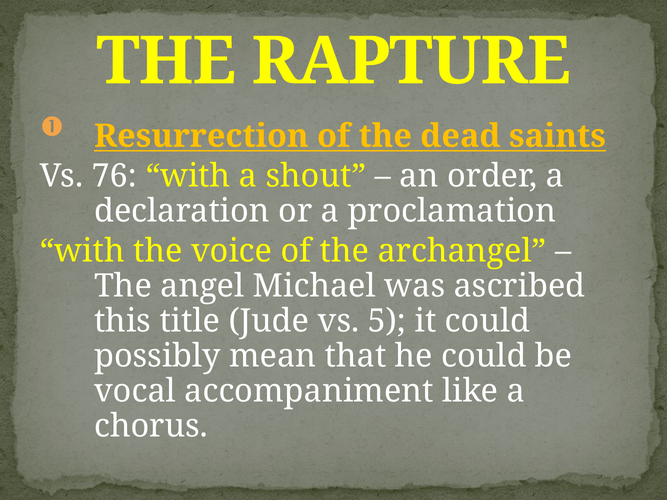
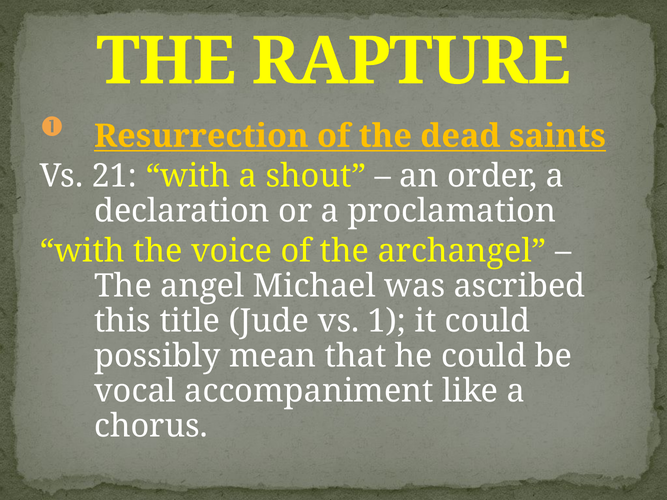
76: 76 -> 21 (114, 176)
5: 5 -> 1 (387, 321)
